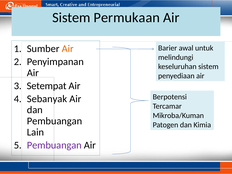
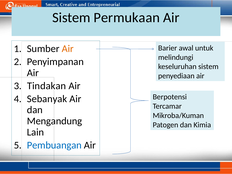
Setempat: Setempat -> Tindakan (47, 86)
Pembuangan: Pembuangan -> Mengandung (55, 121)
Pembuangan colour: purple -> blue (54, 145)
